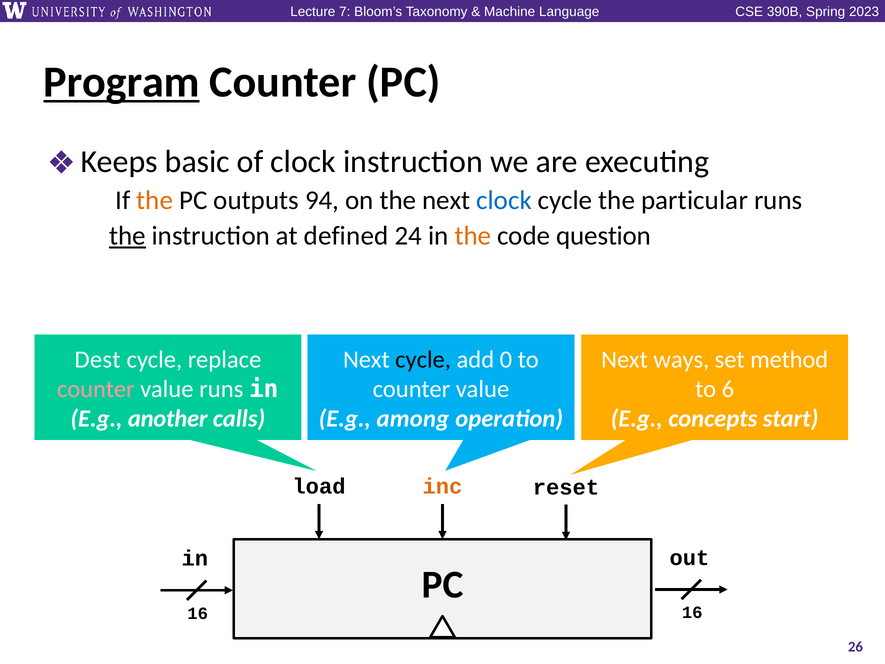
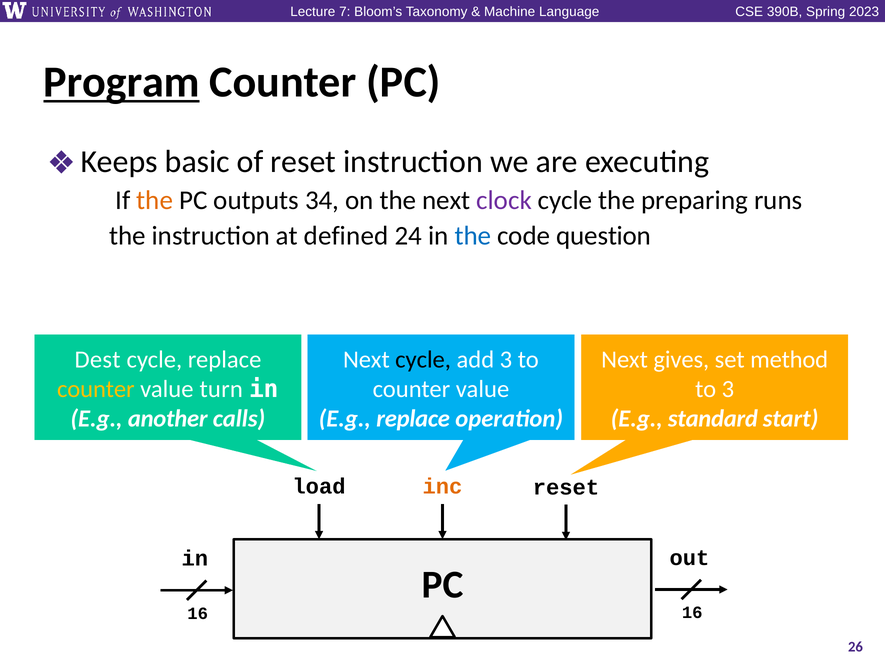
of clock: clock -> reset (303, 162)
94: 94 -> 34 (322, 200)
clock colour: blue -> purple (504, 200)
particular: particular -> preparing (694, 200)
the underline: present -> none (128, 236)
the colour: orange -> blue (473, 236)
add 0: 0 -> 3 (506, 359)
ways: ways -> gives (681, 359)
counter colour: pink -> yellow (96, 389)
value runs: runs -> turn (221, 389)
to 6: 6 -> 3 (728, 389)
E.g among: among -> replace (413, 418)
concepts: concepts -> standard (713, 418)
